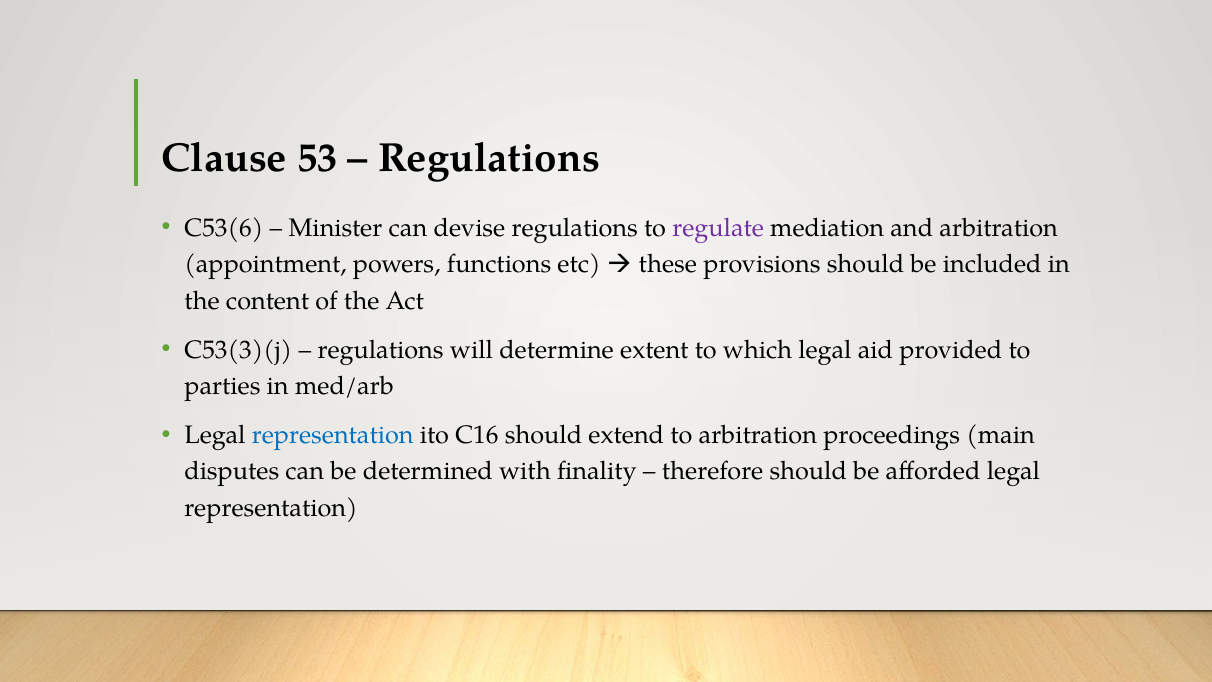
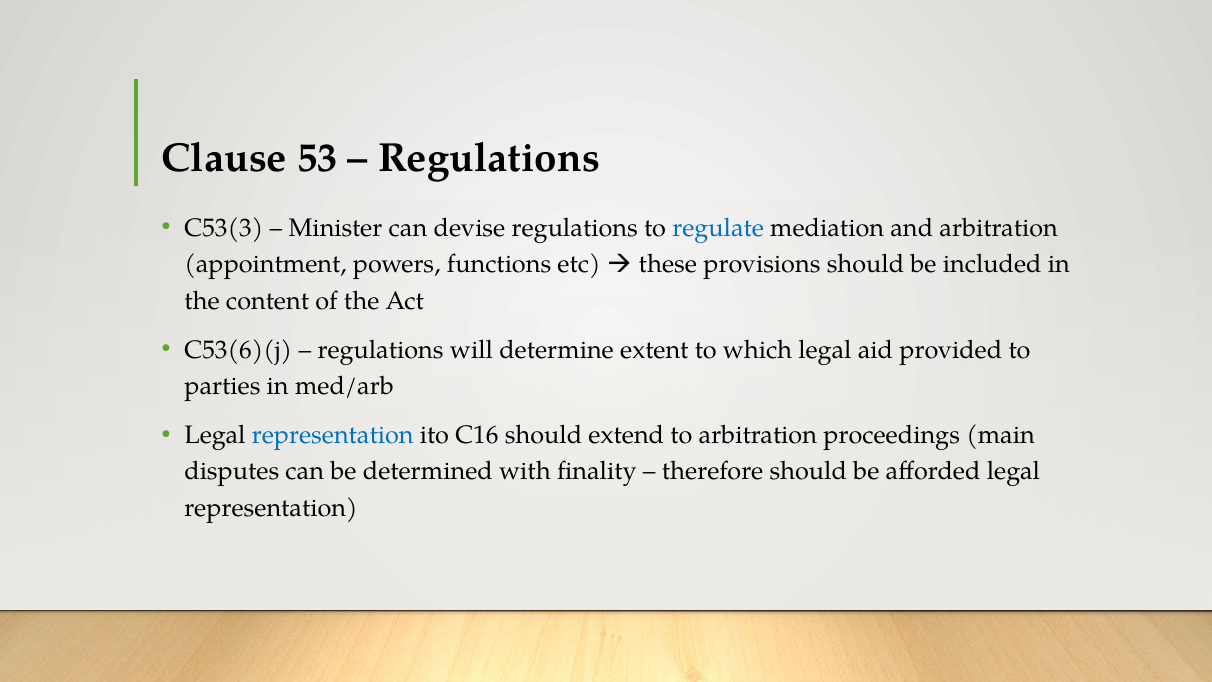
C53(6: C53(6 -> C53(3 (224, 228)
regulate colour: purple -> blue (718, 228)
C53(3)(j: C53(3)(j -> C53(6)(j (238, 350)
